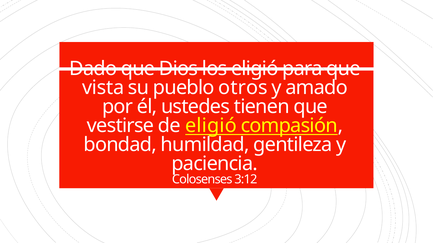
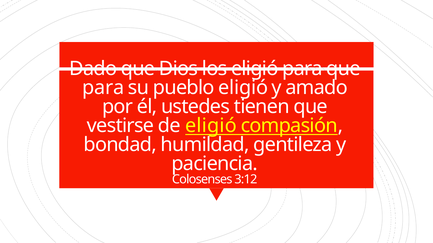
vista: vista -> para (103, 88)
pueblo otros: otros -> eligió (243, 88)
